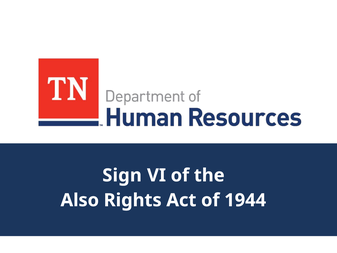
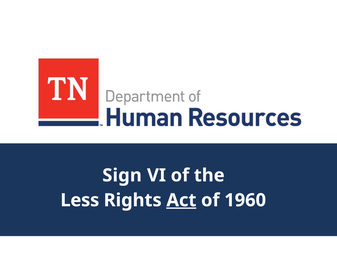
Also: Also -> Less (80, 200)
Act underline: none -> present (181, 200)
1944: 1944 -> 1960 (245, 200)
